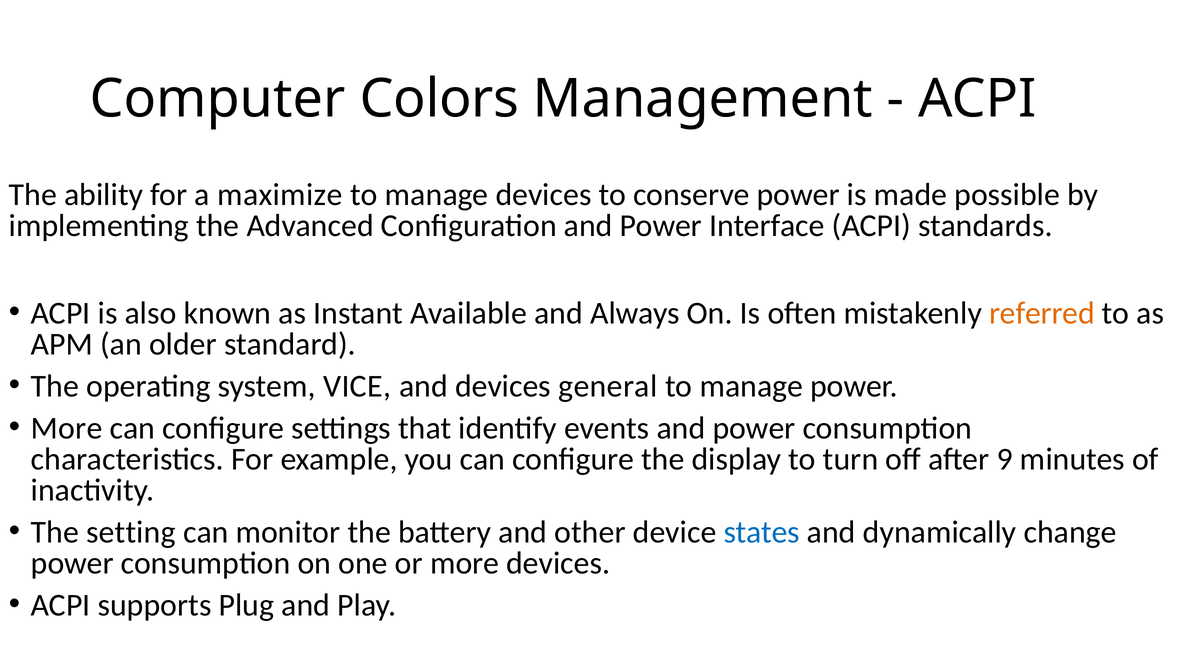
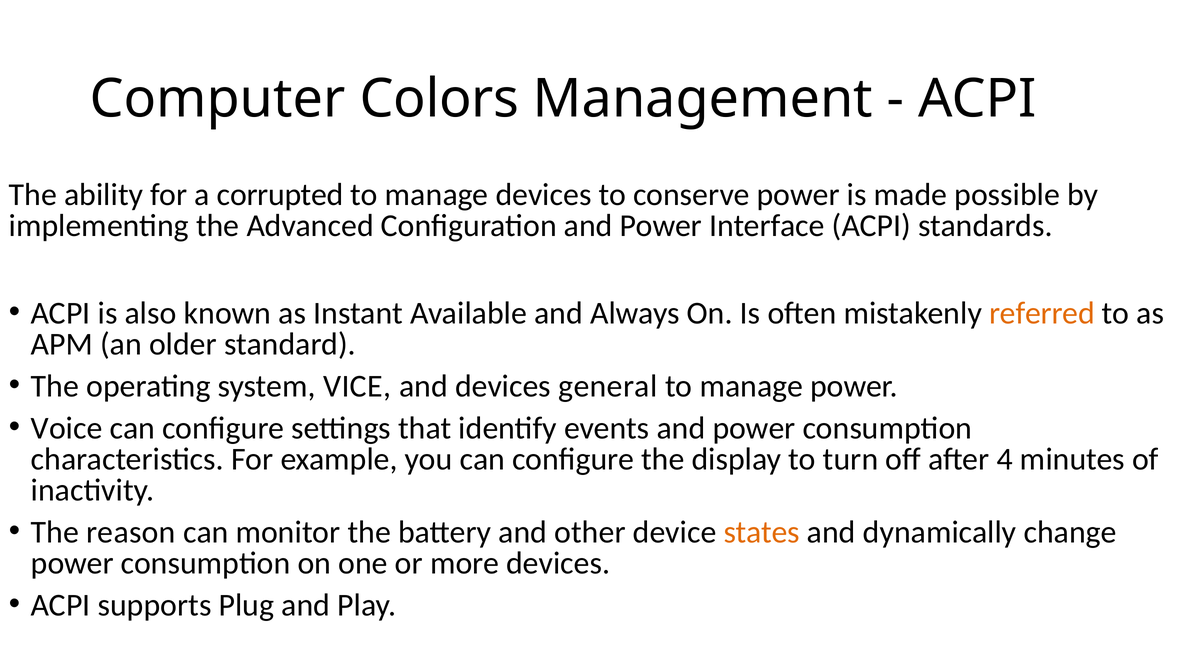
maximize: maximize -> corrupted (280, 195)
More: More -> Voice (67, 428)
9: 9 -> 4 (1005, 459)
setting: setting -> reason (131, 532)
states colour: blue -> orange (762, 532)
